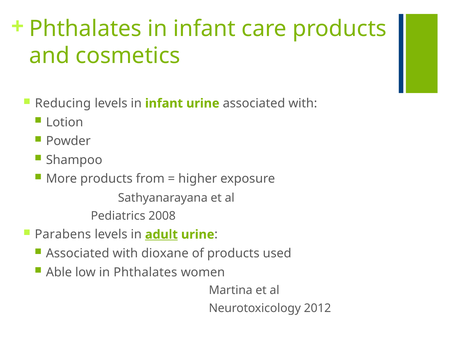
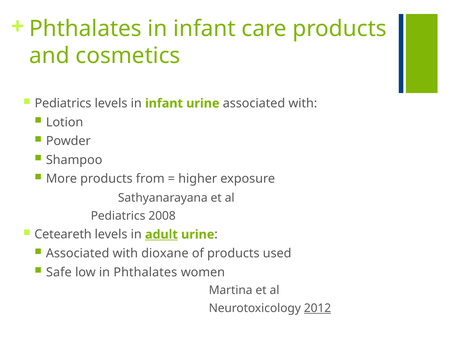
Reducing: Reducing -> Pediatrics (63, 103)
Parabens: Parabens -> Ceteareth (63, 235)
Able: Able -> Safe (59, 272)
2012 underline: none -> present (318, 308)
